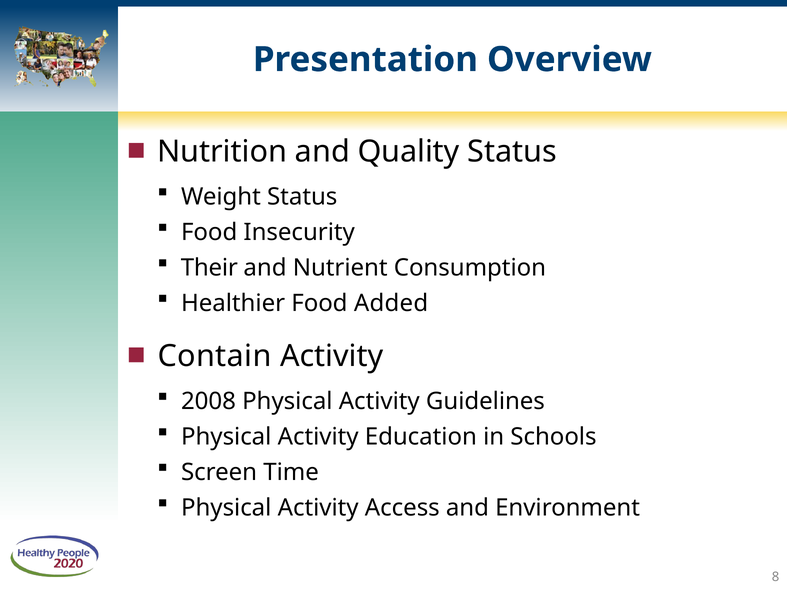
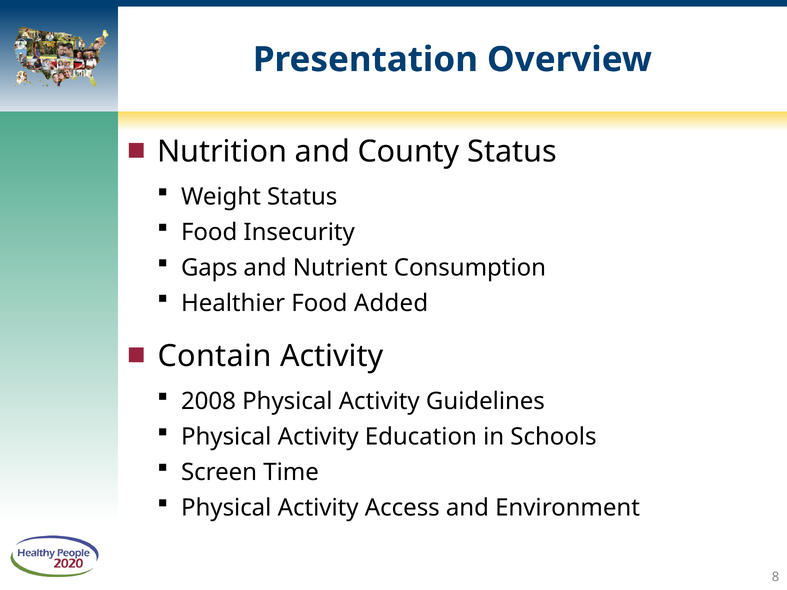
Quality: Quality -> County (409, 152)
Their: Their -> Gaps (209, 268)
